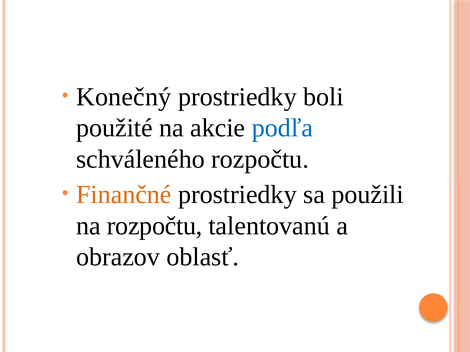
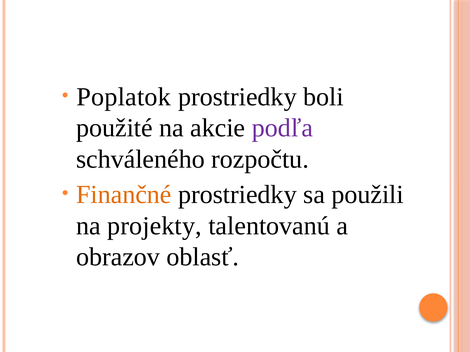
Konečný: Konečný -> Poplatok (124, 97)
podľa colour: blue -> purple (282, 128)
na rozpočtu: rozpočtu -> projekty (154, 226)
